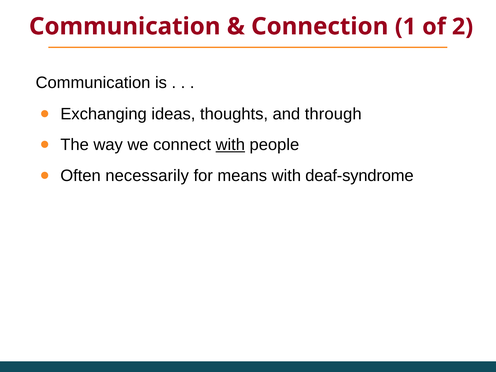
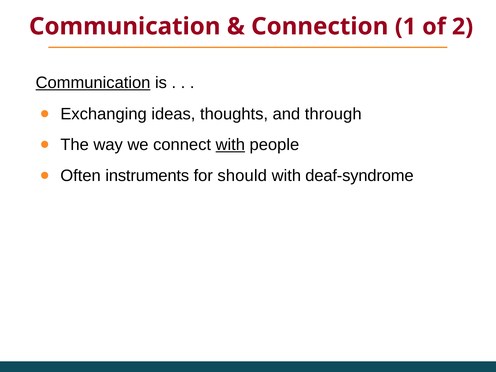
Communication underline: none -> present (93, 83)
necessarily: necessarily -> instruments (147, 176)
means: means -> should (242, 176)
